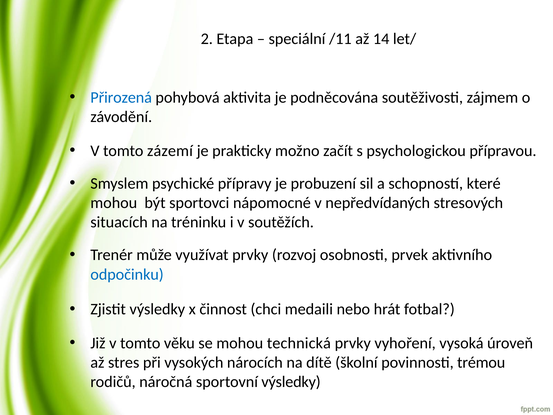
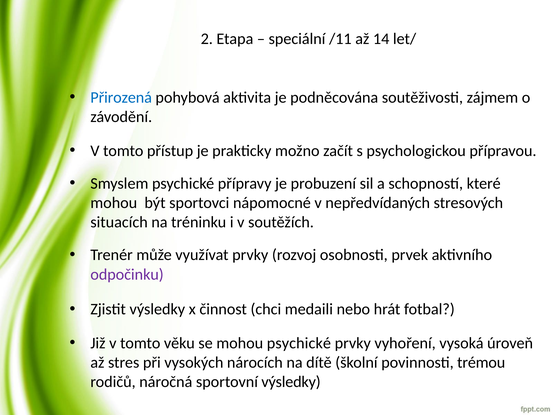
zázemí: zázemí -> přístup (170, 151)
odpočinku colour: blue -> purple (127, 274)
mohou technická: technická -> psychické (299, 343)
